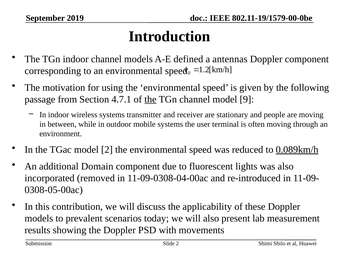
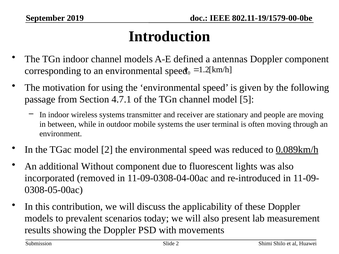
the underline: present -> none (150, 99)
9: 9 -> 5 (247, 99)
Domain: Domain -> Without (97, 167)
